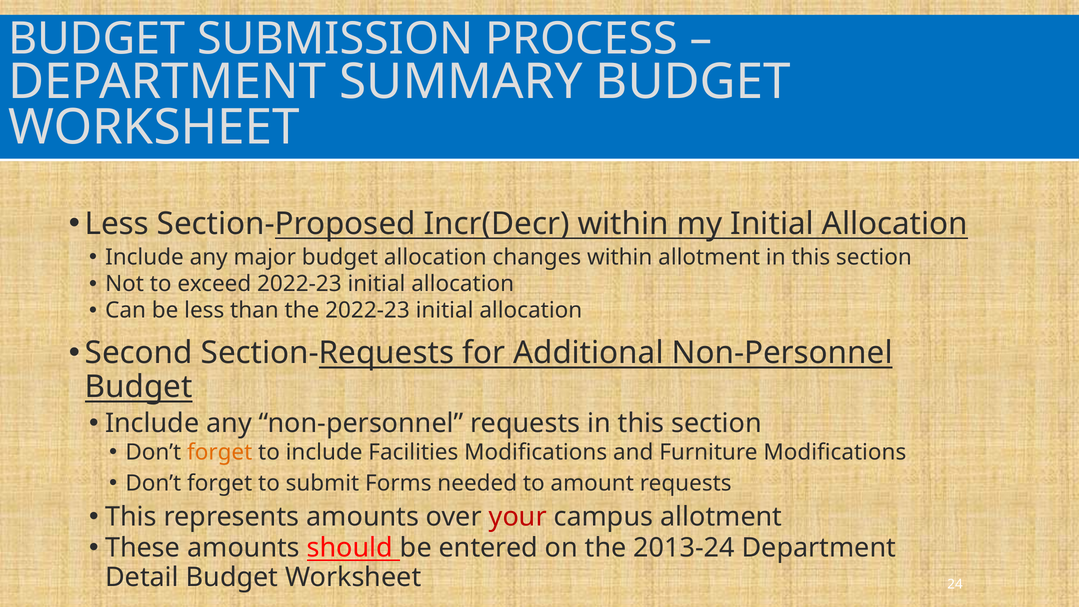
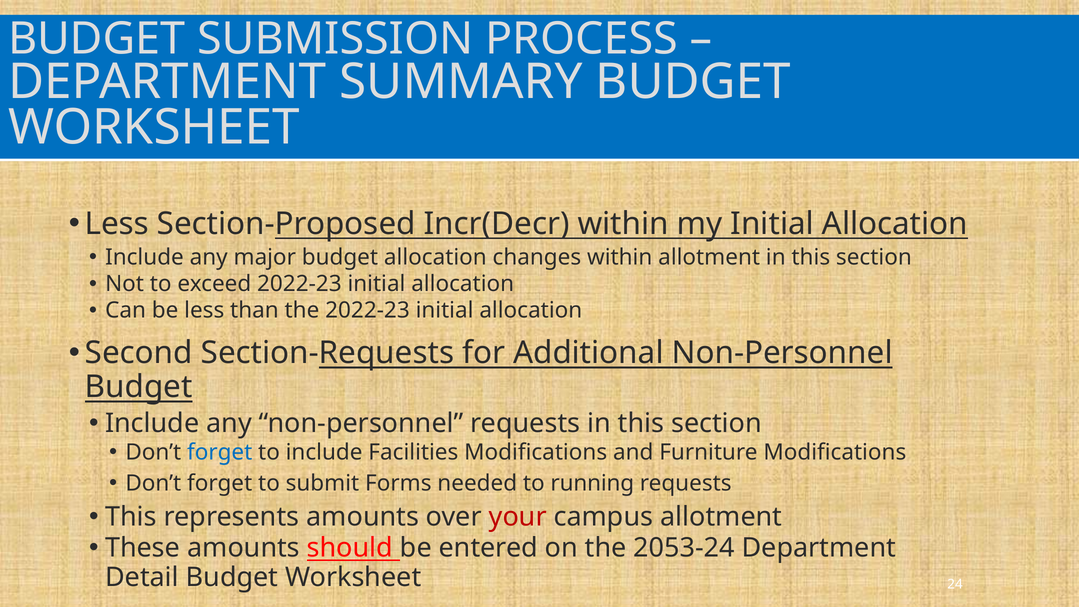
forget colour: orange -> blue (220, 452)
amount: amount -> running (592, 483)
2013-24: 2013-24 -> 2053-24 (684, 548)
